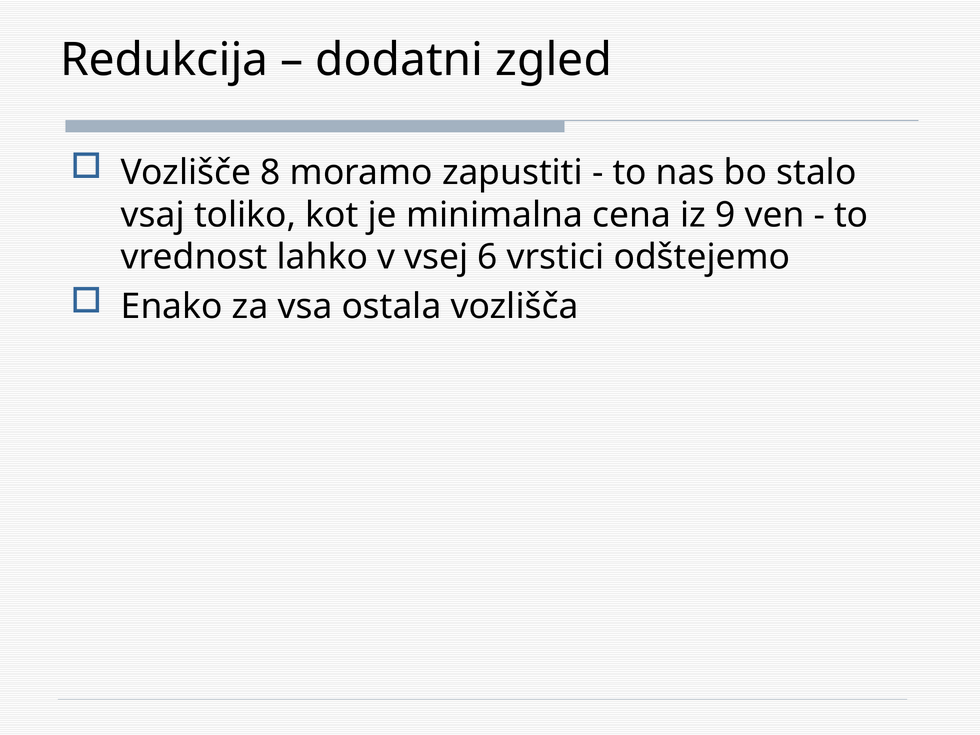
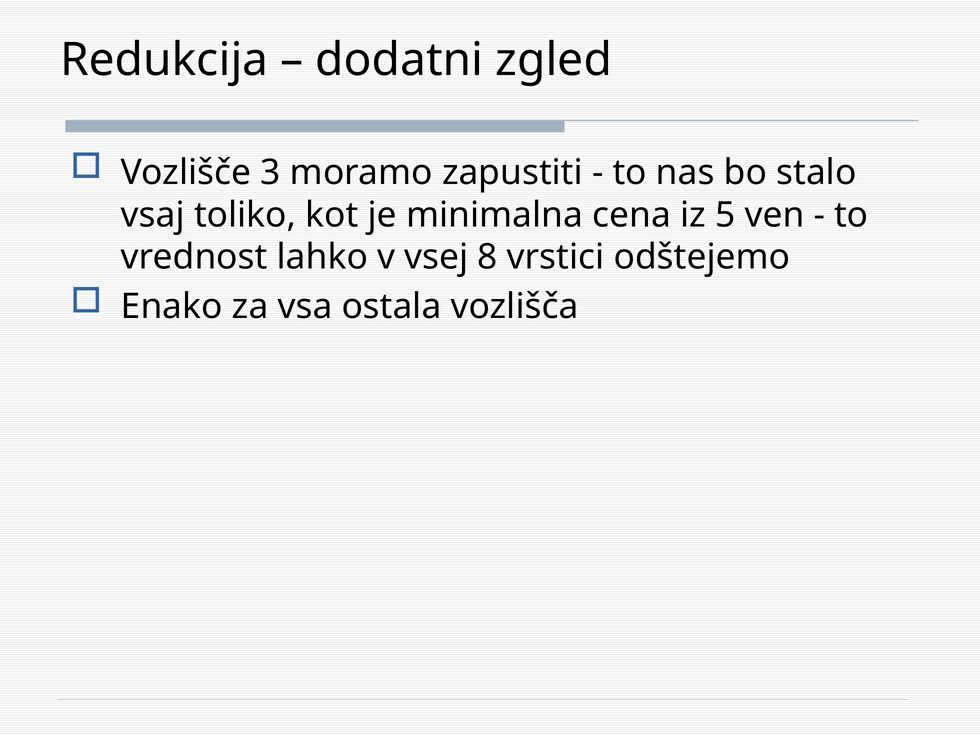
8: 8 -> 3 (271, 172)
9: 9 -> 5 (725, 215)
6: 6 -> 8 (488, 257)
